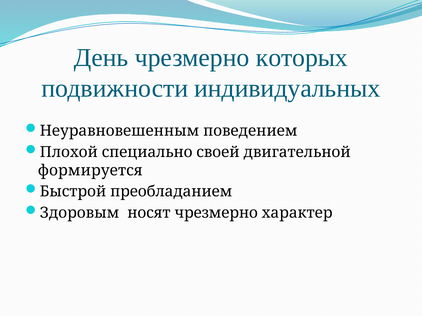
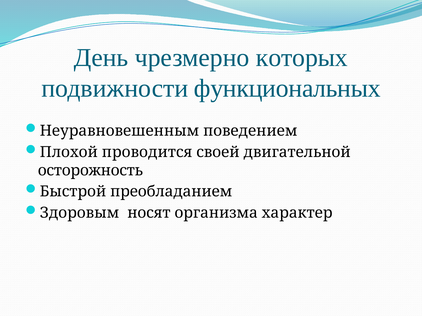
индивидуальных: индивидуальных -> функциональных (287, 89)
специально: специально -> проводится (147, 152)
формируется: формируется -> осторожность (90, 171)
носят чрезмерно: чрезмерно -> организма (216, 213)
